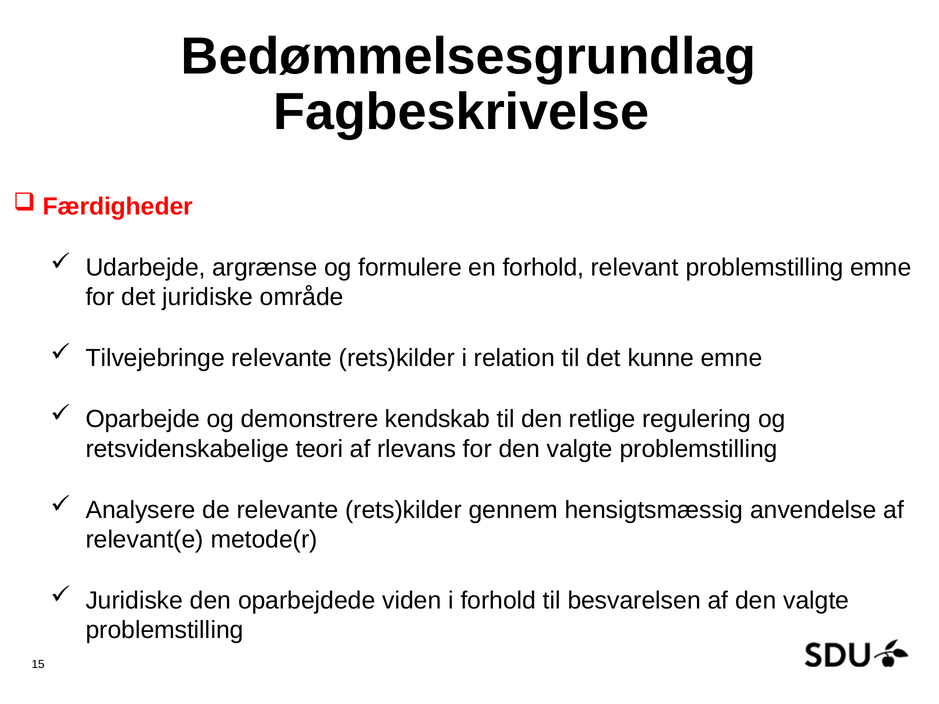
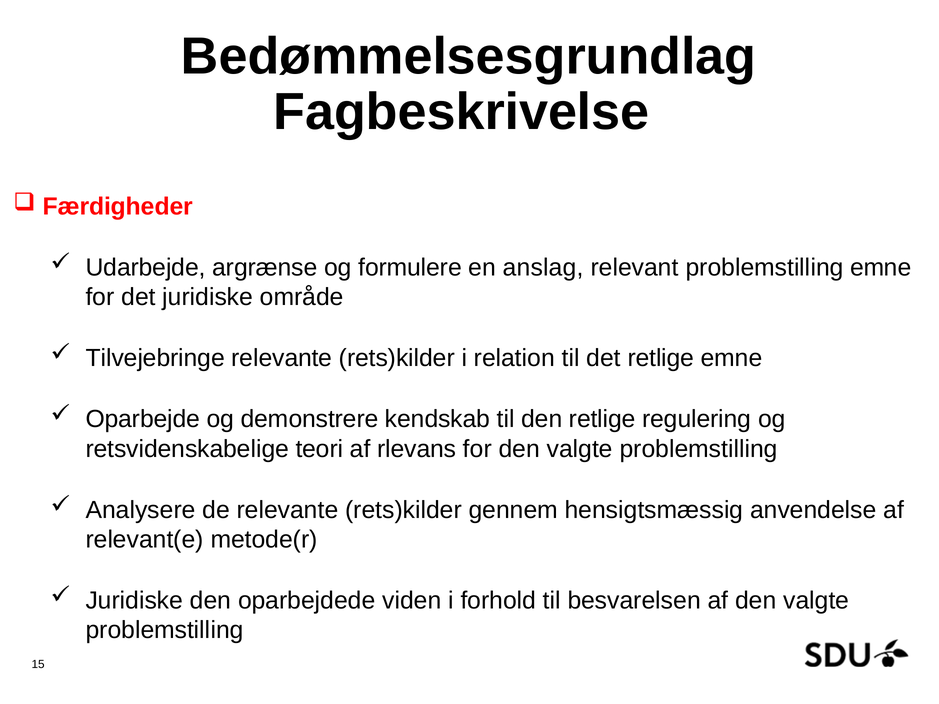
en forhold: forhold -> anslag (543, 268)
det kunne: kunne -> retlige (661, 358)
